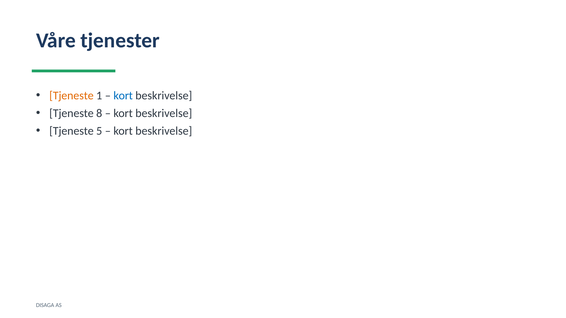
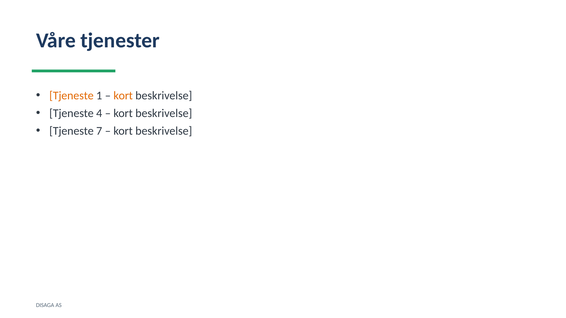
kort colour: blue -> orange (123, 96)
8: 8 -> 4 (99, 114)
5: 5 -> 7 (99, 131)
